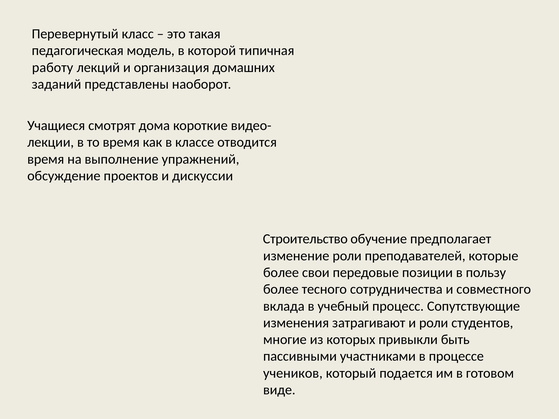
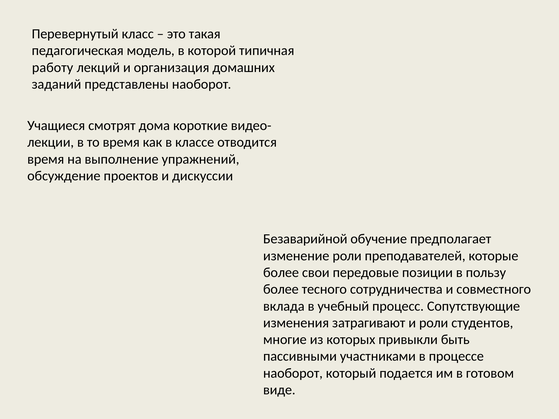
Строительство: Строительство -> Безаварийной (305, 239)
учеников: учеников -> наоборот (293, 373)
